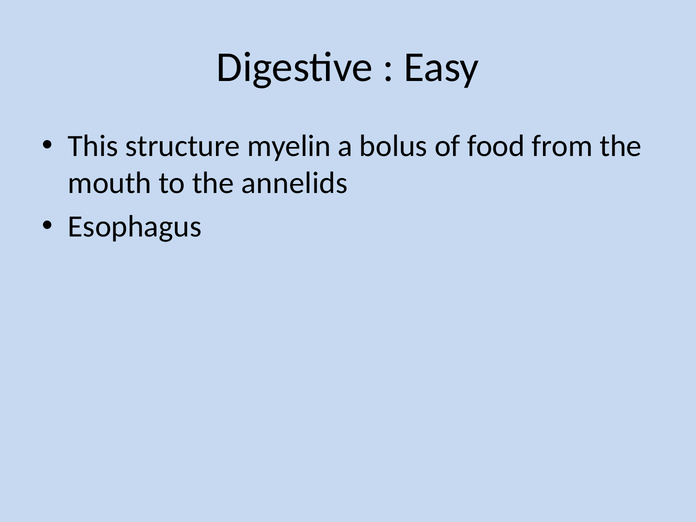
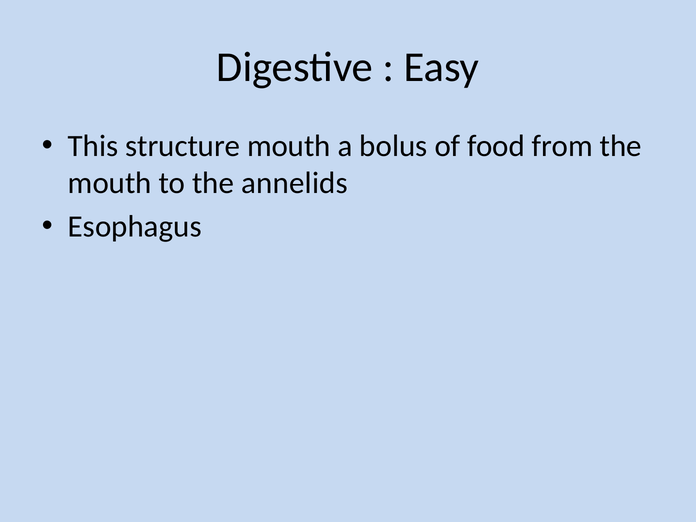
structure myelin: myelin -> mouth (289, 146)
